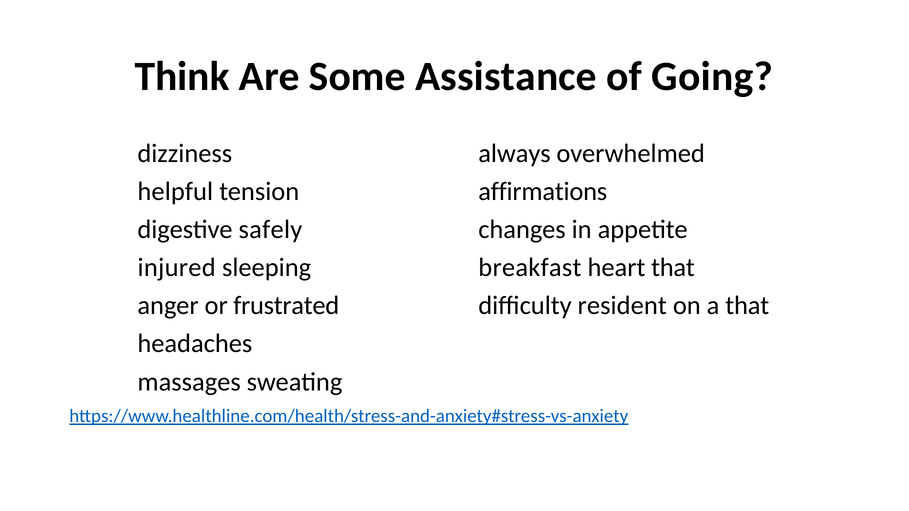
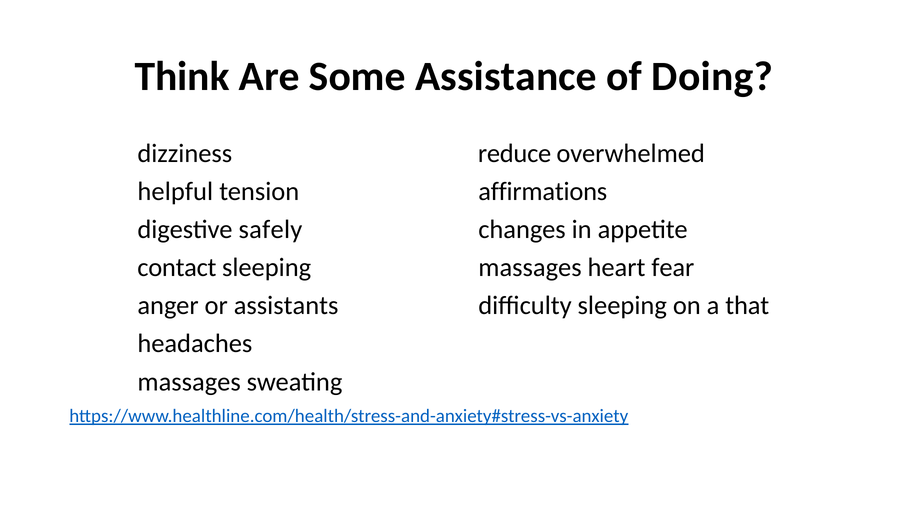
Going: Going -> Doing (712, 76)
always: always -> reduce (515, 154)
injured: injured -> contact (177, 268)
sleeping breakfast: breakfast -> massages (530, 268)
heart that: that -> fear (673, 268)
frustrated: frustrated -> assistants (286, 306)
difficulty resident: resident -> sleeping (622, 306)
